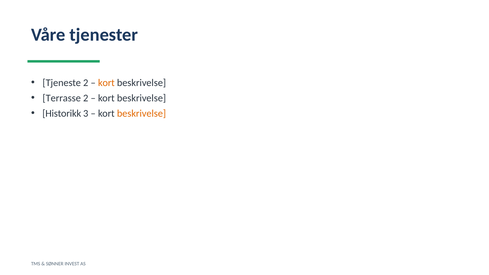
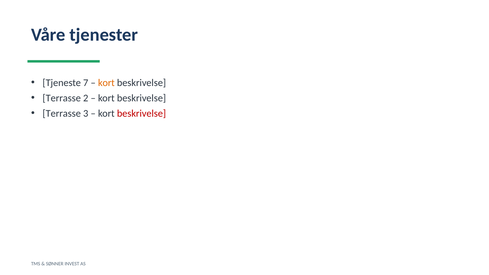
Tjeneste 2: 2 -> 7 (86, 83)
Historikk: Historikk -> Terrasse (62, 113)
beskrivelse colour: orange -> red (141, 113)
